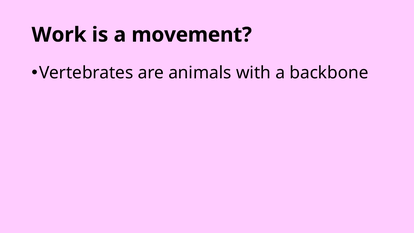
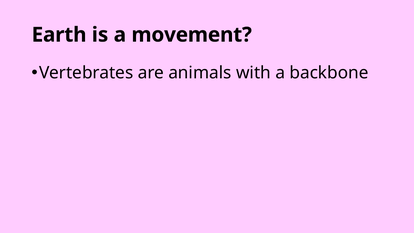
Work: Work -> Earth (59, 35)
